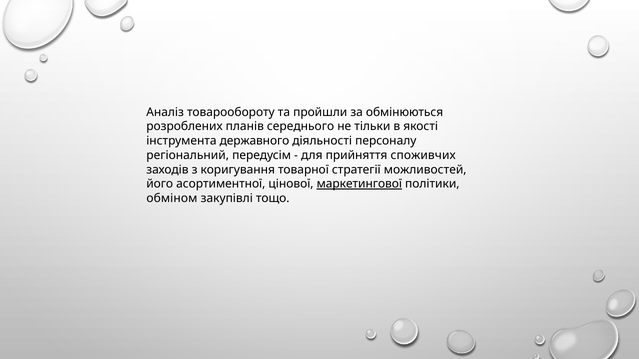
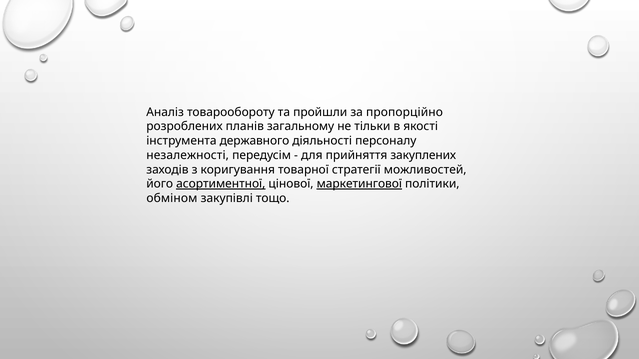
обмінюються: обмінюються -> пропорційно (404, 112)
середнього: середнього -> загальному (301, 127)
регіональний: регіональний -> незалежності (188, 155)
споживчих: споживчих -> закуплених (423, 155)
асортиментної underline: none -> present (221, 184)
